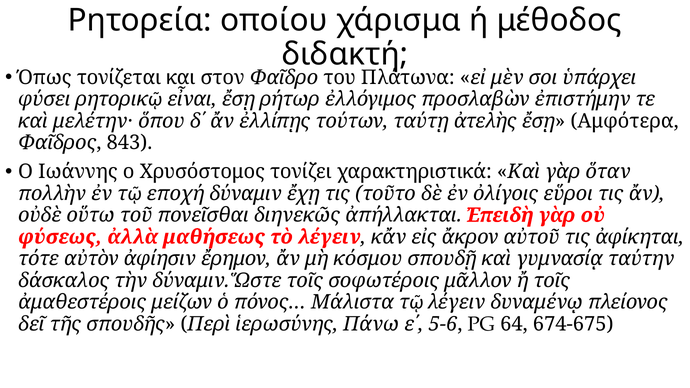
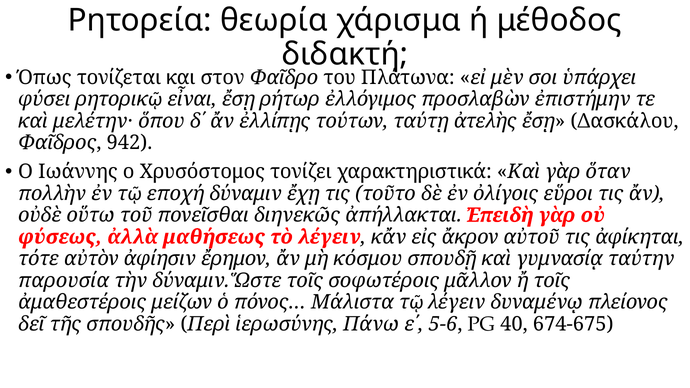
οποίου: οποίου -> θεωρία (274, 20)
Αμφότερα: Αμφότερα -> Δασκάλου (625, 121)
843: 843 -> 942 (129, 143)
δάσκαλος: δάσκαλος -> παρουσία (64, 280)
64: 64 -> 40 (514, 324)
